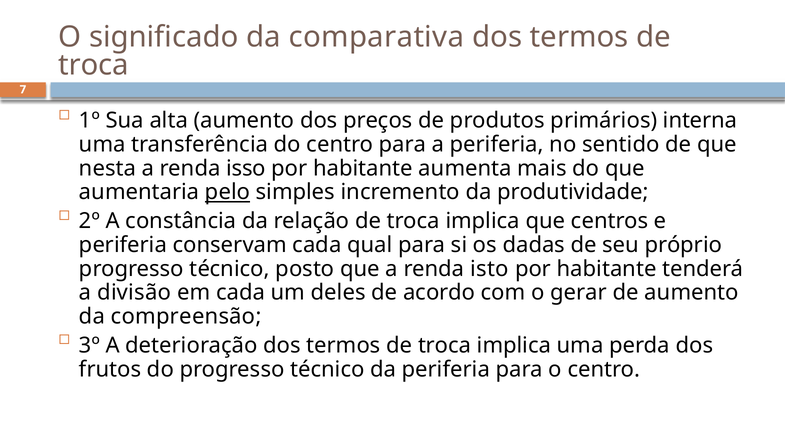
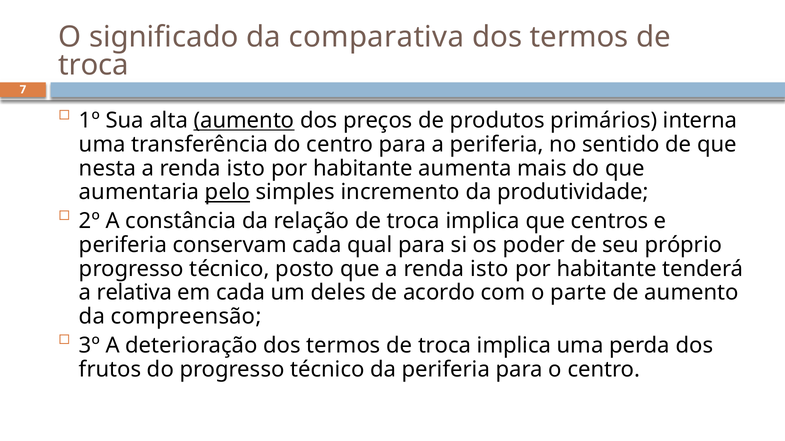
aumento underline: none -> present (244, 121)
nesta a renda isso: isso -> isto (246, 168)
dadas: dadas -> poder (534, 245)
divisão: divisão -> relativa (134, 293)
gerar: gerar -> parte (578, 293)
